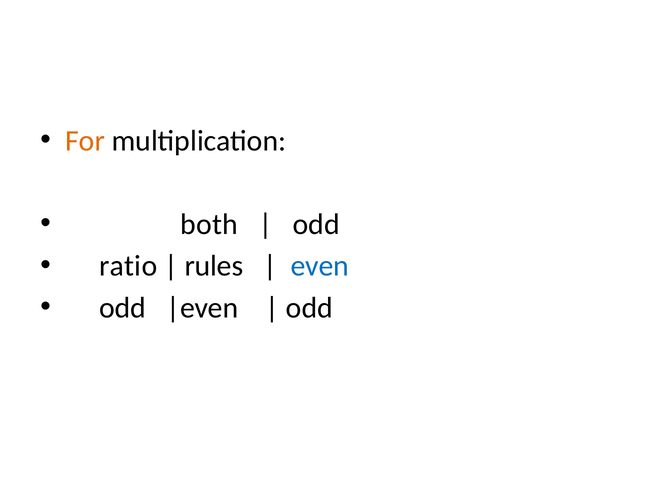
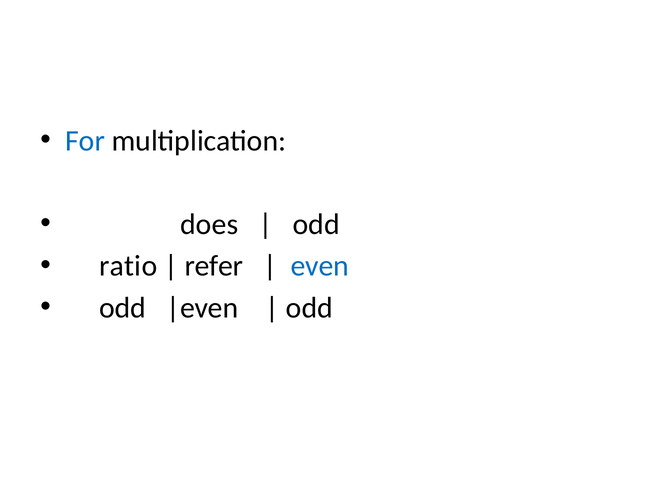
For colour: orange -> blue (85, 141)
both: both -> does (209, 224)
rules: rules -> refer (214, 266)
